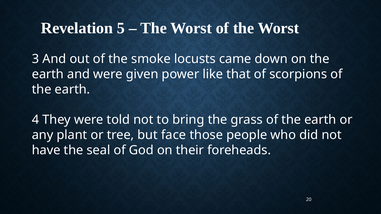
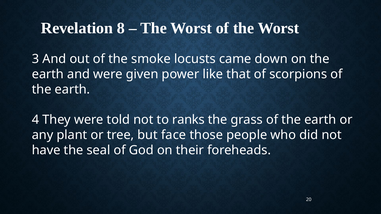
5: 5 -> 8 (121, 28)
bring: bring -> ranks (188, 120)
